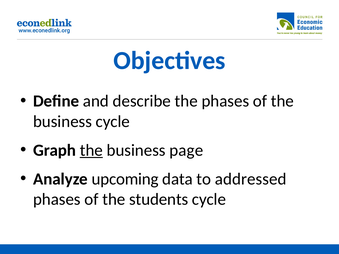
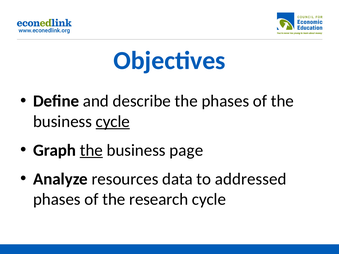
cycle underline: none -> present (113, 122)
upcoming: upcoming -> resources (125, 179)
students: students -> research (159, 200)
